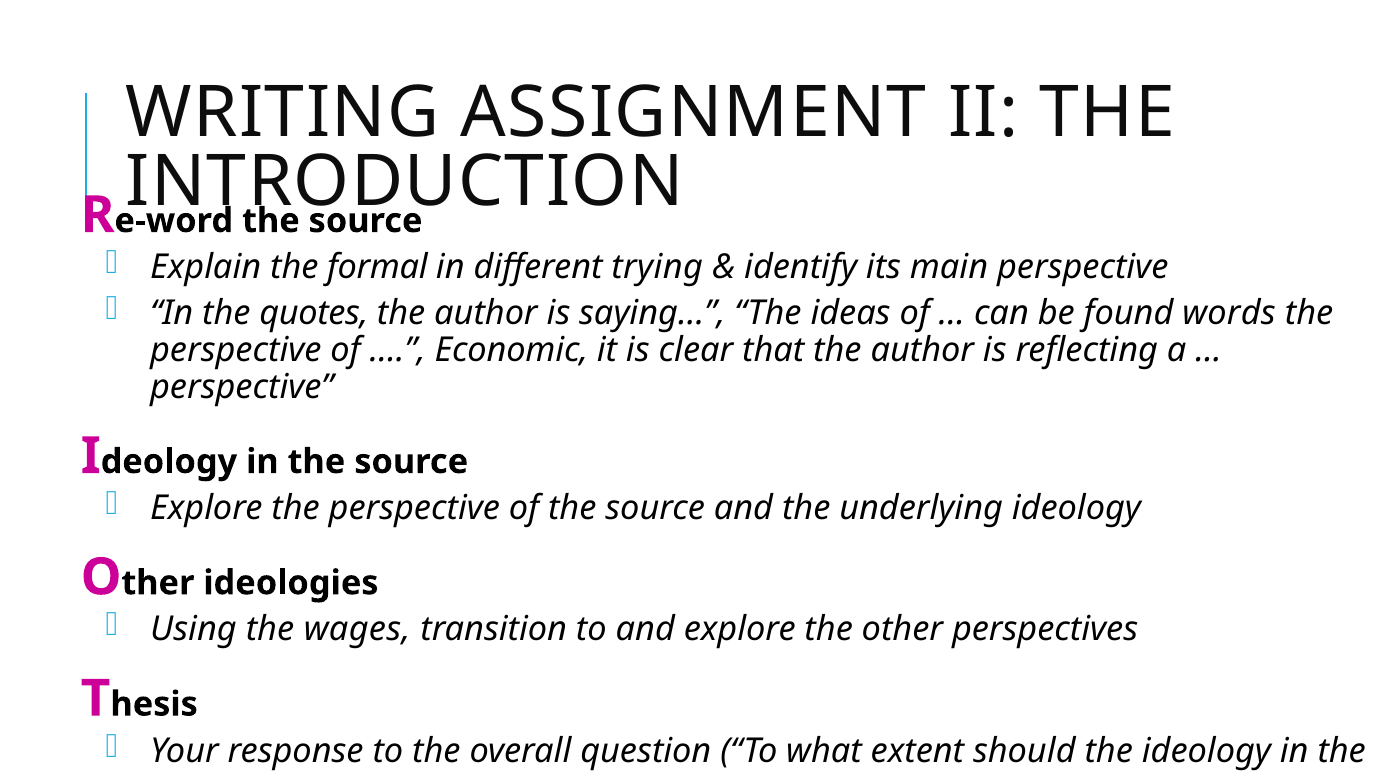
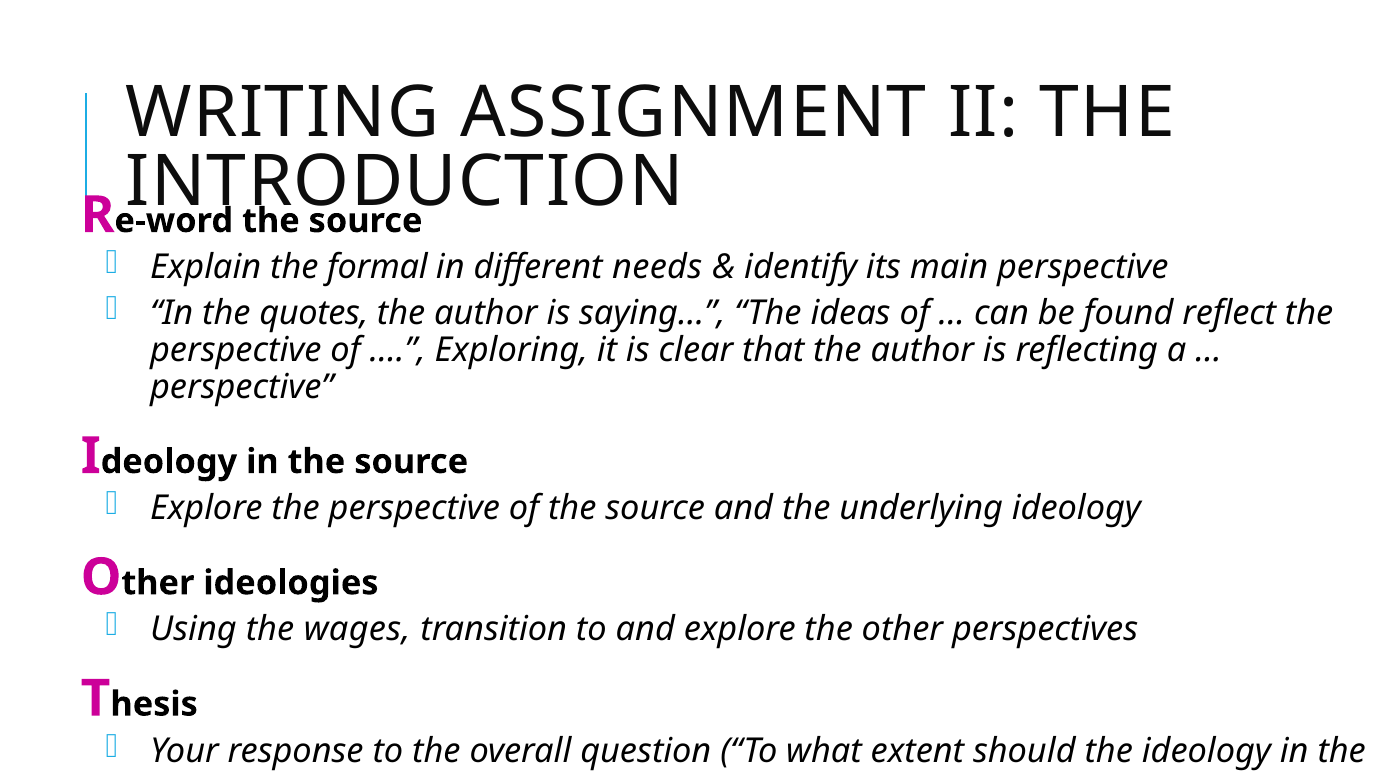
trying: trying -> needs (657, 267)
words: words -> reflect (1229, 313)
Economic: Economic -> Exploring (511, 350)
